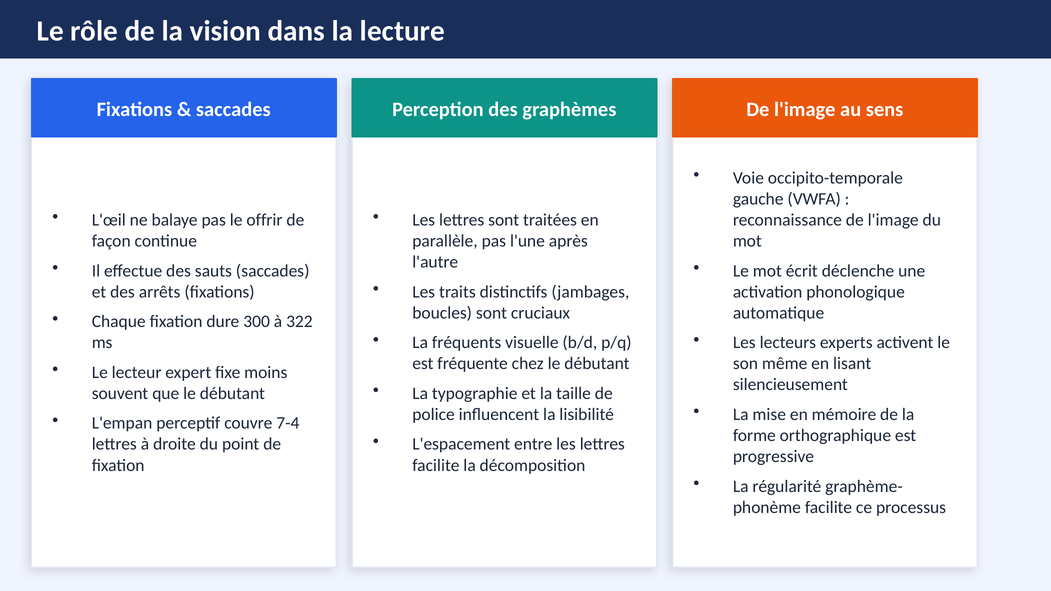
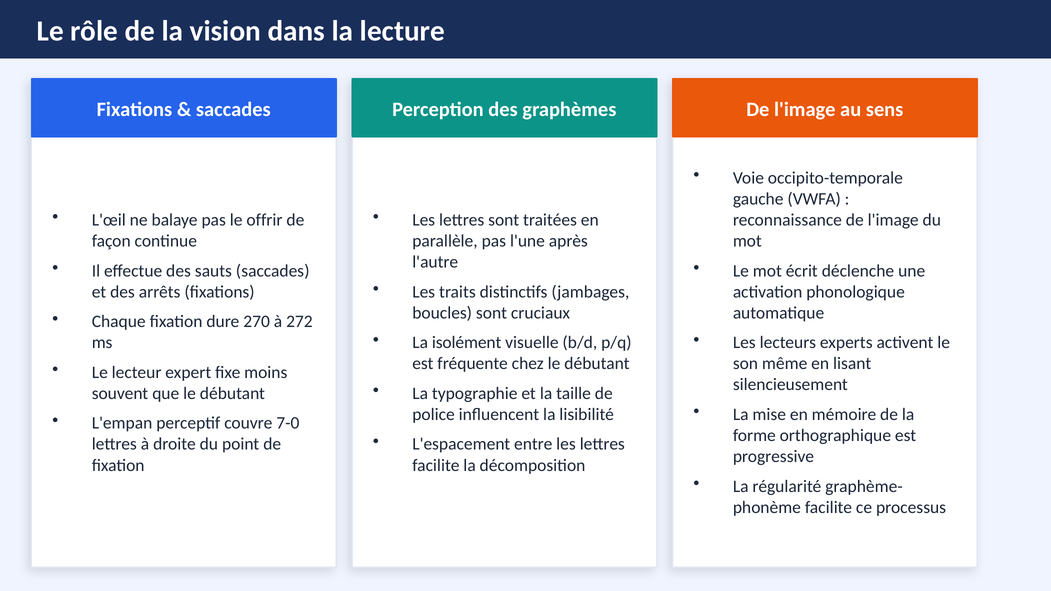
300: 300 -> 270 (257, 322)
322: 322 -> 272 (299, 322)
fréquents: fréquents -> isolément (467, 343)
7-4: 7-4 -> 7-0 (288, 423)
